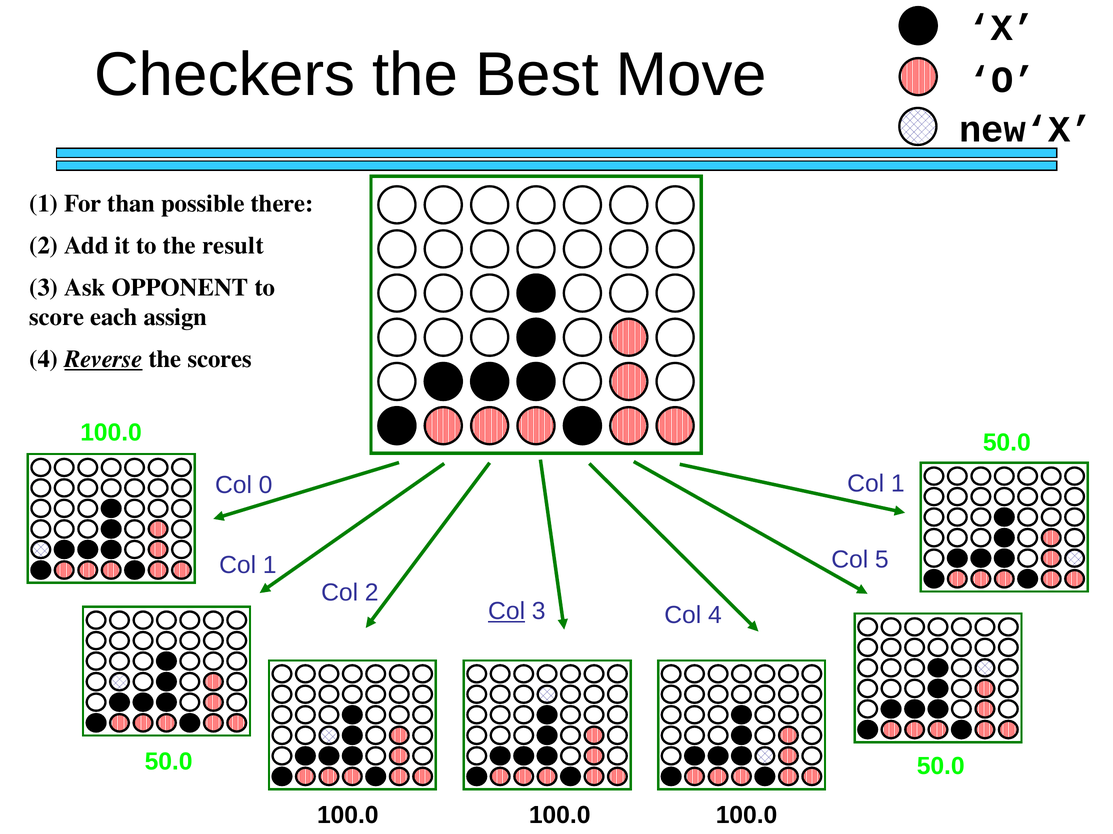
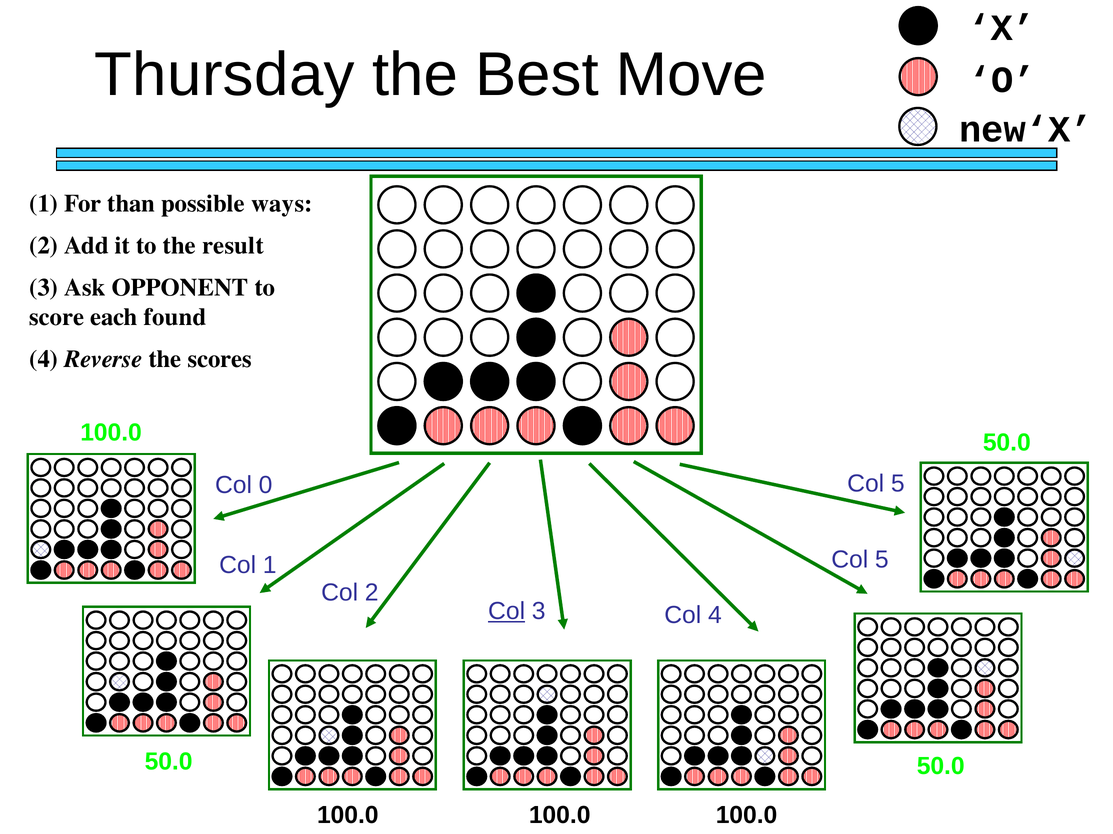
Checkers: Checkers -> Thursday (225, 75)
there: there -> ways (282, 204)
assign: assign -> found (175, 317)
Reverse underline: present -> none (104, 359)
1: 1 -> 5 (898, 484)
